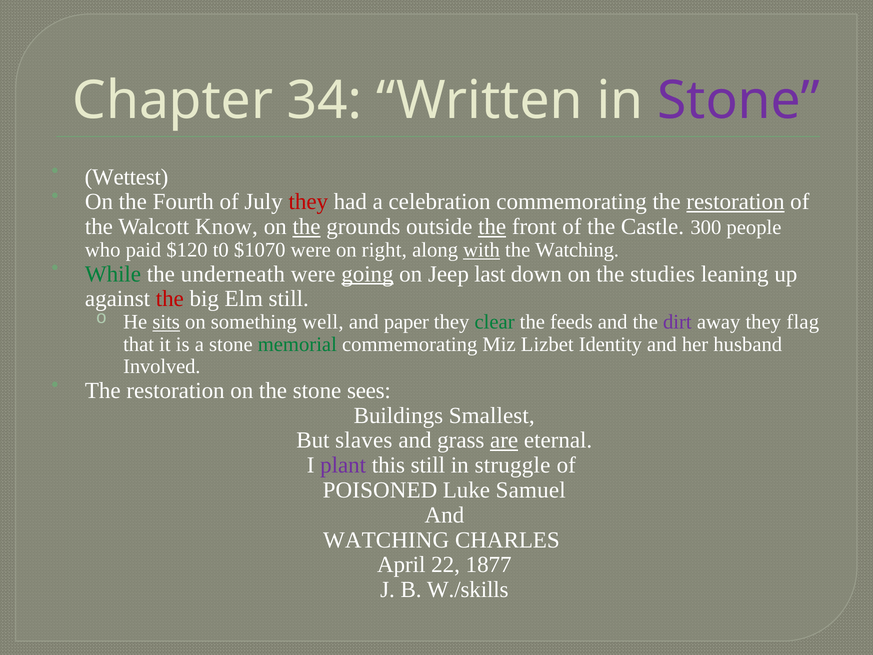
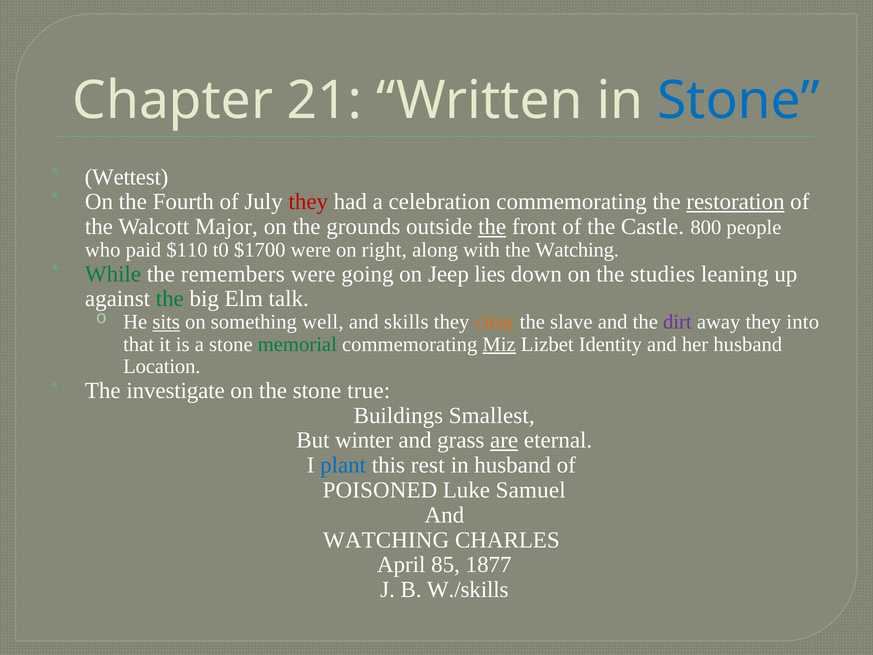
34: 34 -> 21 (325, 101)
Stone colour: purple -> blue (738, 101)
Know: Know -> Major (226, 227)
the underline: present -> none (307, 227)
300: 300 -> 800 (706, 227)
$120: $120 -> $110 (187, 250)
$1070: $1070 -> $1700 (260, 250)
with underline: present -> none (482, 250)
underneath: underneath -> remembers (233, 274)
going underline: present -> none (367, 274)
last: last -> lies (490, 274)
the colour: red -> green (170, 299)
Elm still: still -> talk (289, 299)
paper: paper -> skills (406, 322)
clear colour: green -> orange (495, 322)
feeds: feeds -> slave (571, 322)
flag: flag -> into (803, 322)
Miz underline: none -> present (499, 344)
Involved: Involved -> Location (162, 367)
restoration: restoration -> investigate (176, 390)
sees: sees -> true (369, 390)
slaves: slaves -> winter (364, 440)
plant colour: purple -> blue (343, 465)
this still: still -> rest (428, 465)
in struggle: struggle -> husband (513, 465)
22: 22 -> 85 (446, 565)
